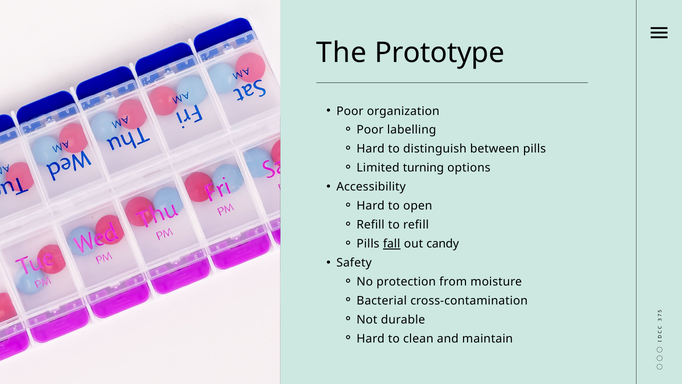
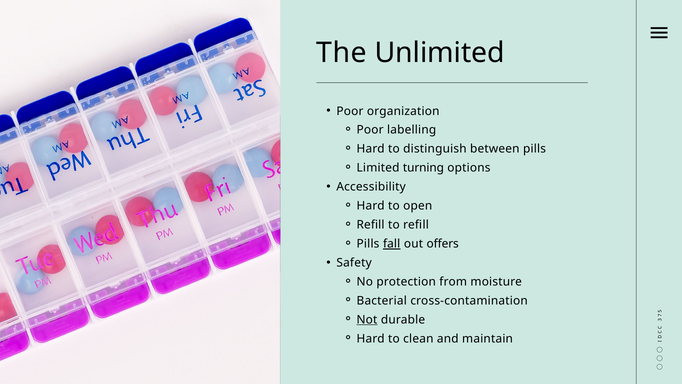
Prototype: Prototype -> Unlimited (440, 53)
candy: candy -> offers (443, 244)
Not underline: none -> present (367, 319)
